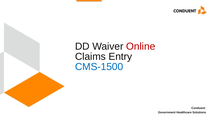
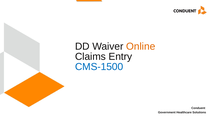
Online colour: red -> orange (141, 46)
